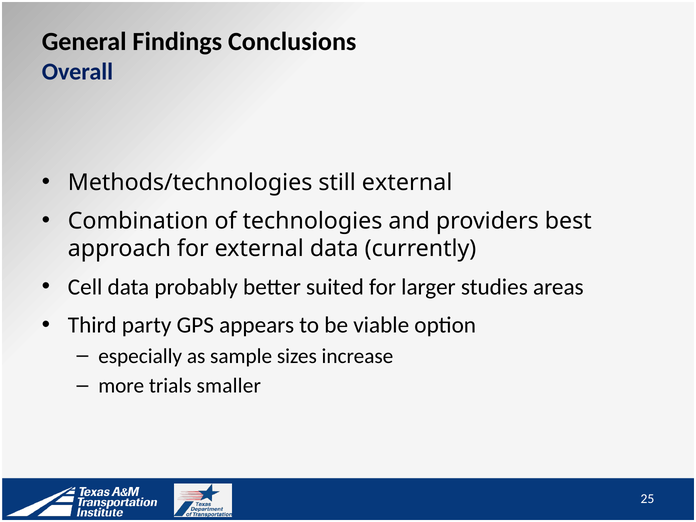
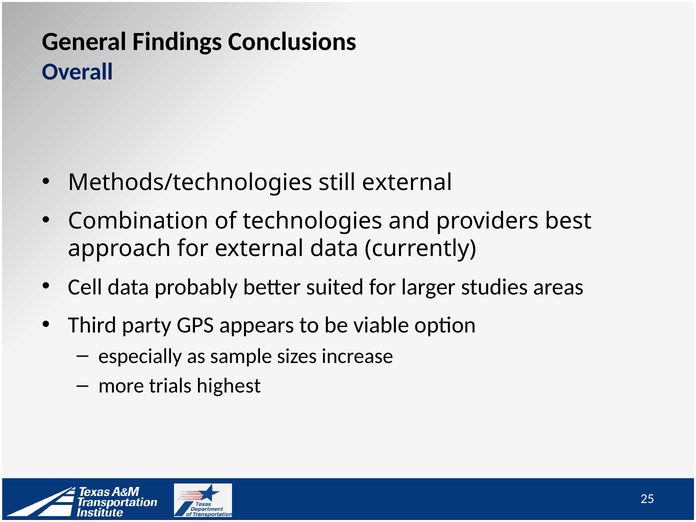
smaller: smaller -> highest (229, 386)
